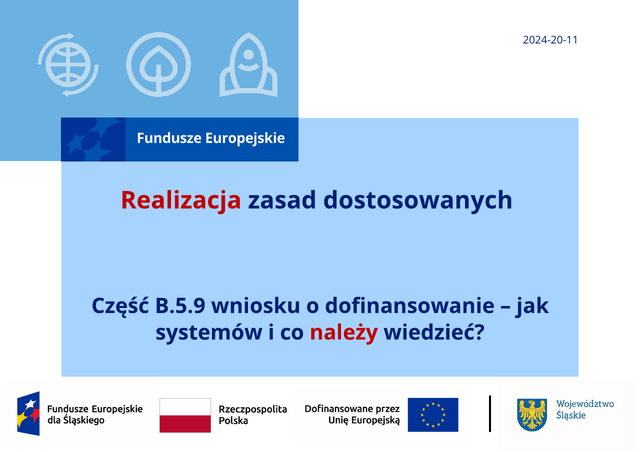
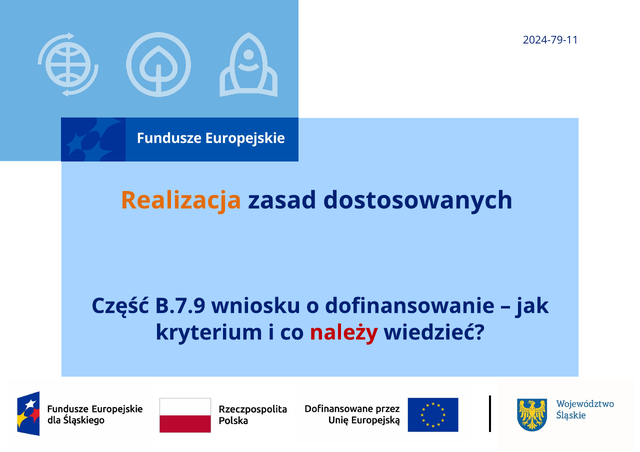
2024-20-11: 2024-20-11 -> 2024-79-11 (551, 40)
Realizacja colour: red -> orange (181, 201)
B.5.9: B.5.9 -> B.7.9 (180, 306)
systemów: systemów -> kryterium (209, 333)
